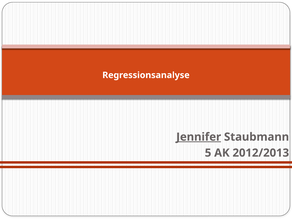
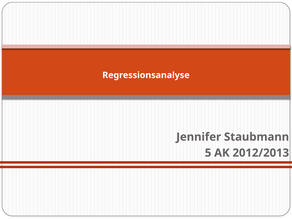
Jennifer underline: present -> none (199, 137)
